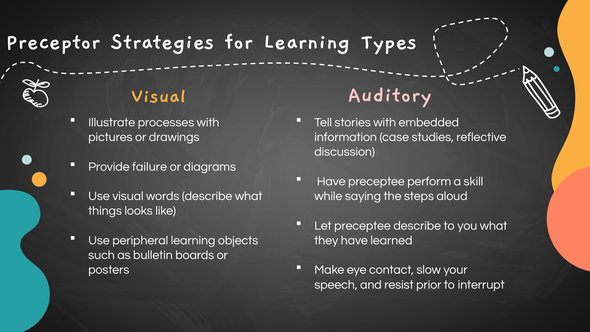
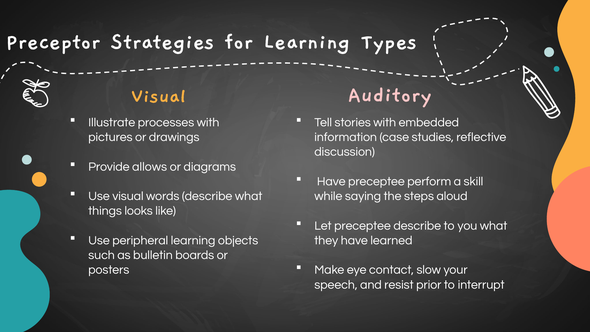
failure: failure -> allows (150, 167)
